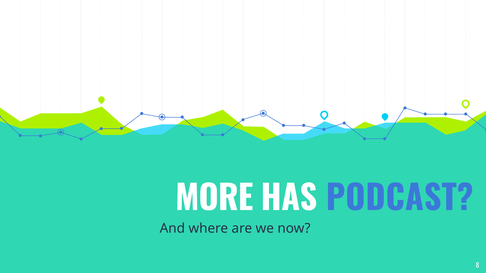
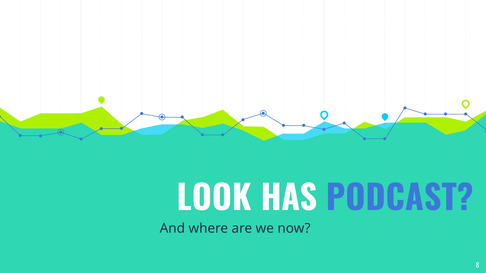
MORE: MORE -> LOOK (214, 199)
